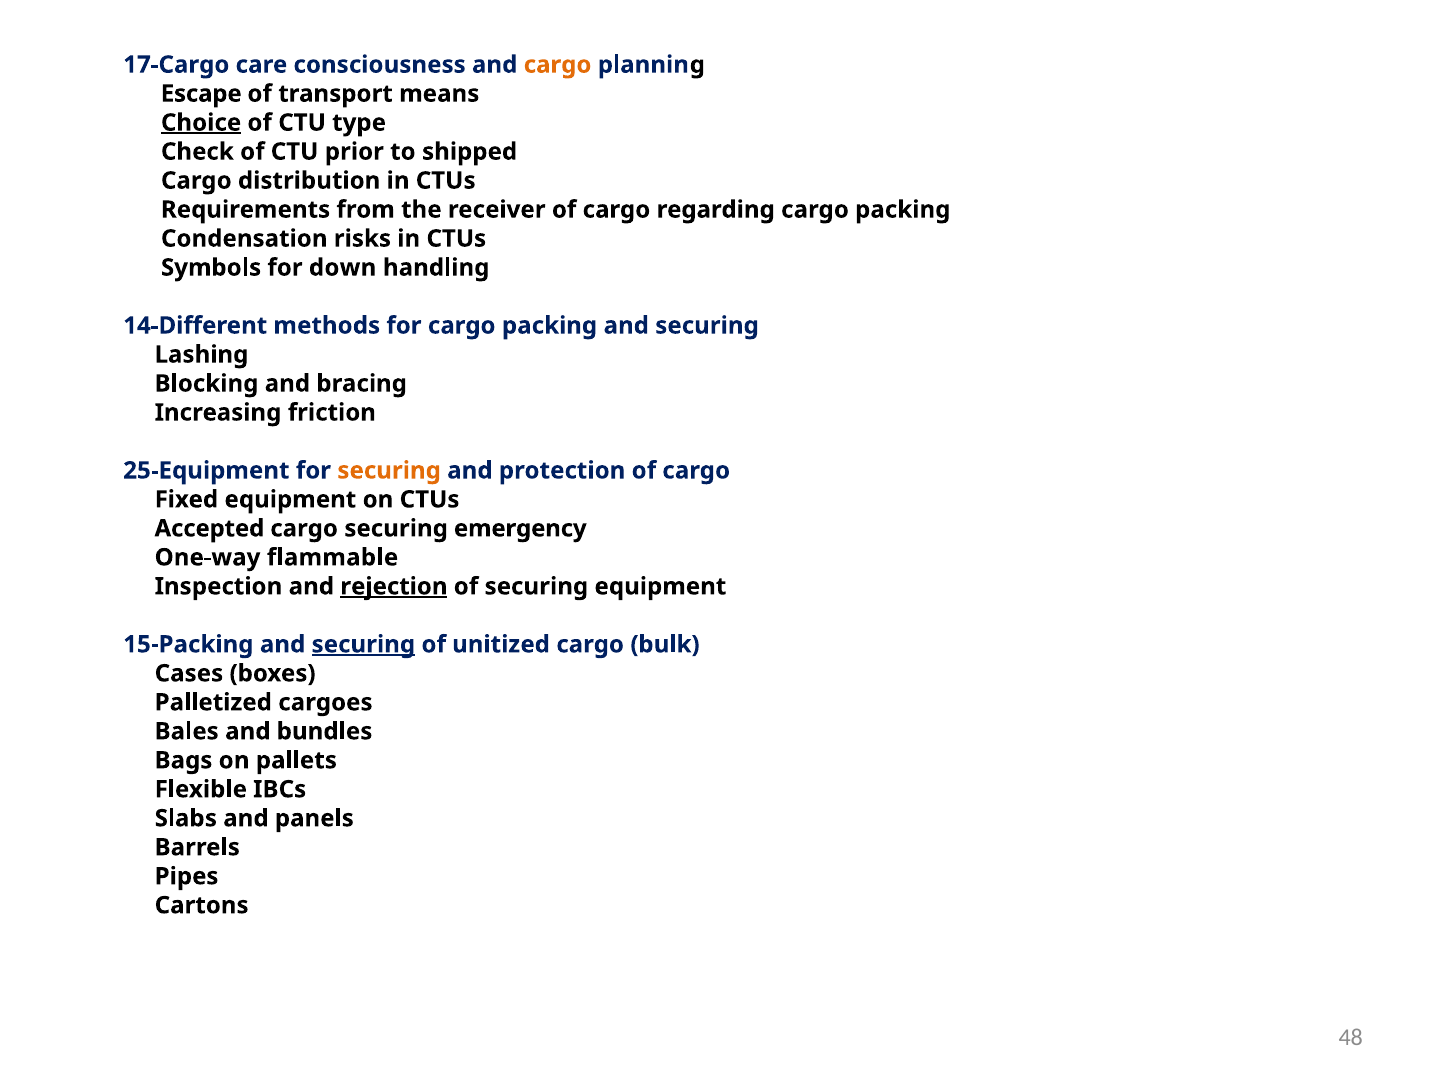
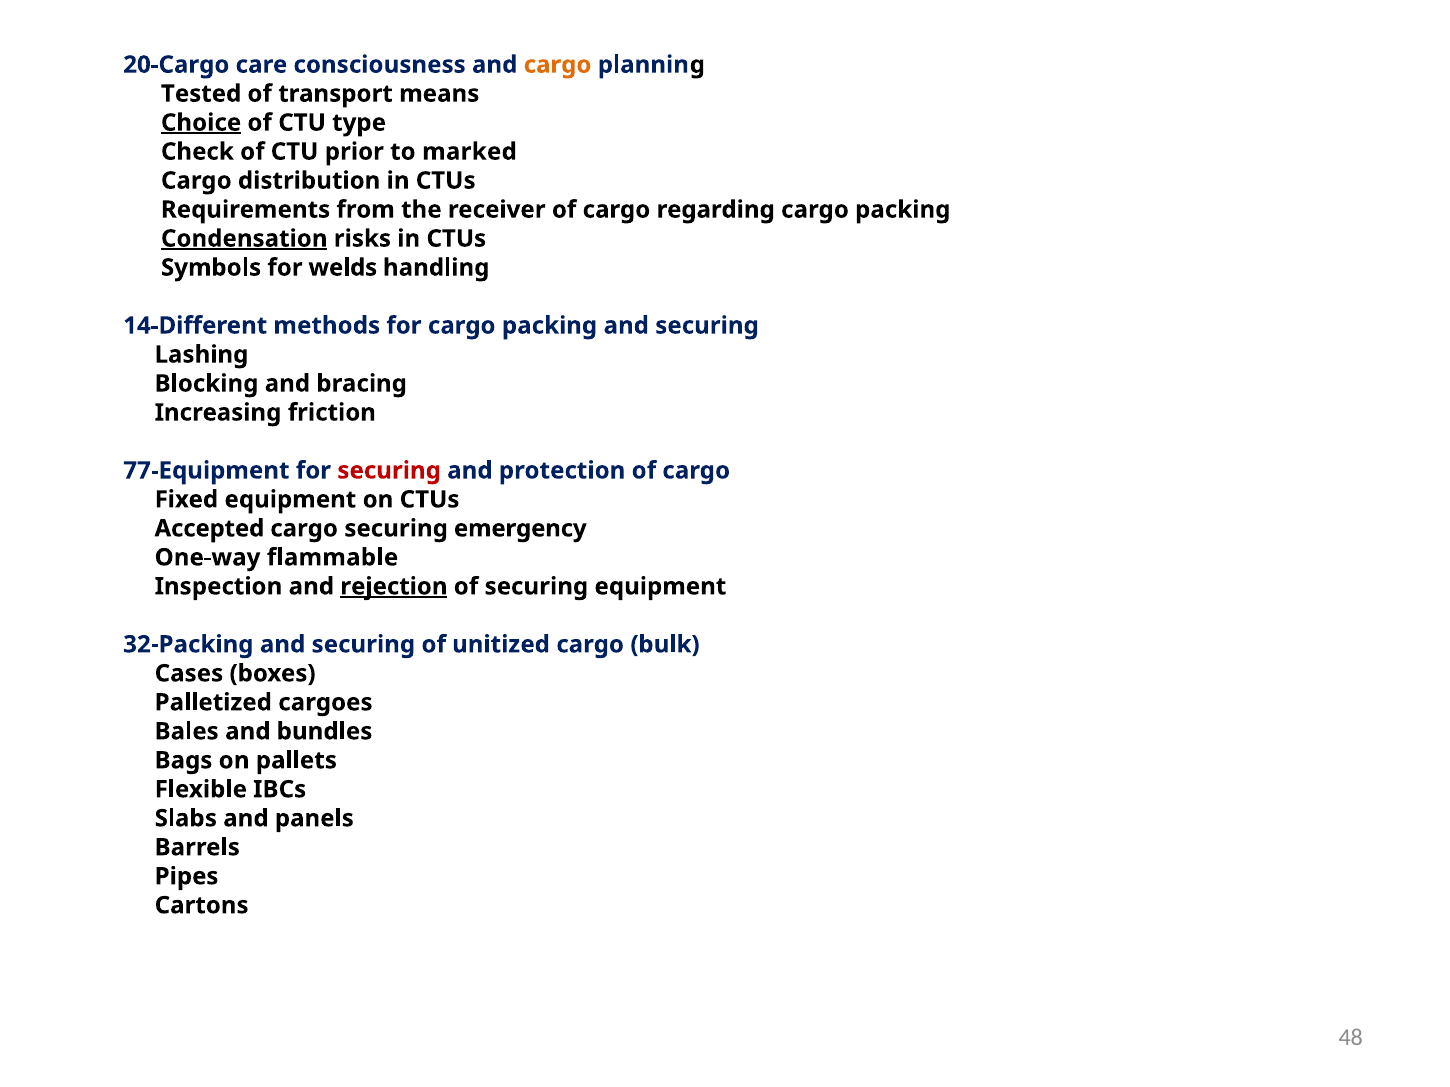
17-Cargo: 17-Cargo -> 20-Cargo (176, 65)
Escape: Escape -> Tested (201, 94)
shipped: shipped -> marked (469, 152)
Condensation underline: none -> present (244, 239)
down: down -> welds (343, 268)
25-Equipment: 25-Equipment -> 77-Equipment (206, 471)
securing colour: orange -> red (389, 471)
15-Packing: 15-Packing -> 32-Packing (188, 645)
securing underline: present -> none (363, 645)
